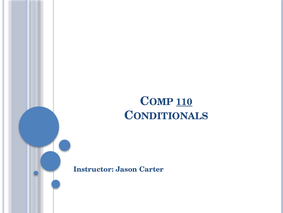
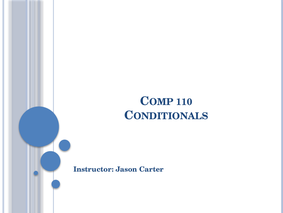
110 underline: present -> none (184, 102)
